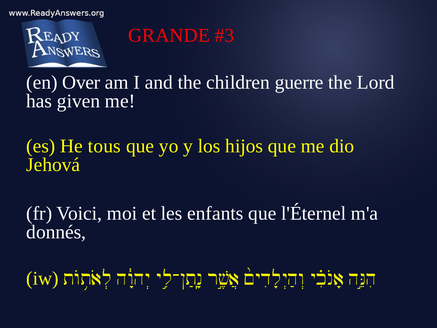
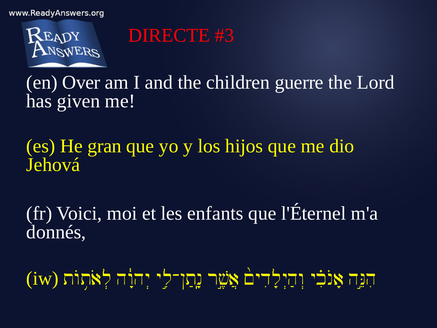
GRANDE: GRANDE -> DIRECTE (169, 36)
tous: tous -> gran (105, 146)
